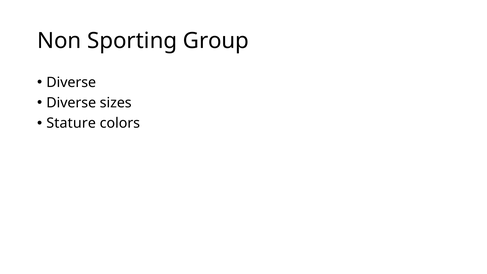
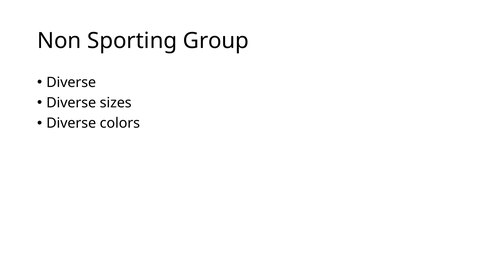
Stature: Stature -> Diverse (71, 123)
